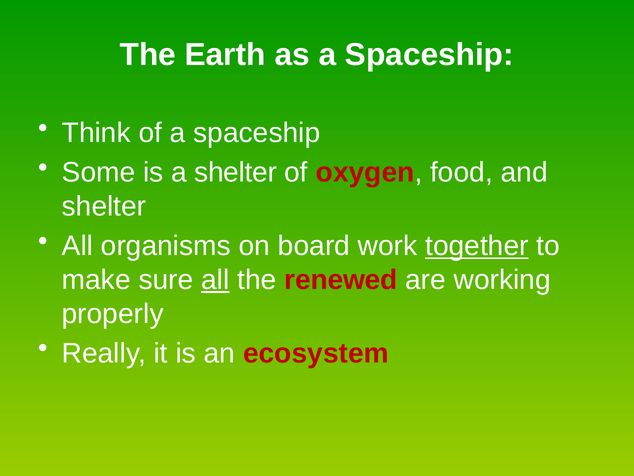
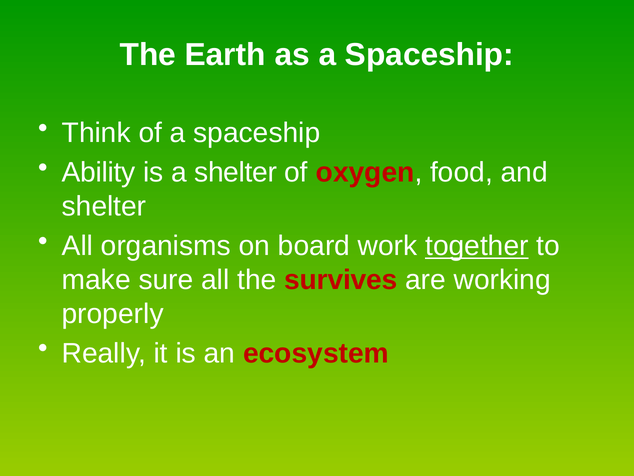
Some: Some -> Ability (99, 172)
all underline: present -> none (215, 280)
renewed: renewed -> survives (341, 280)
